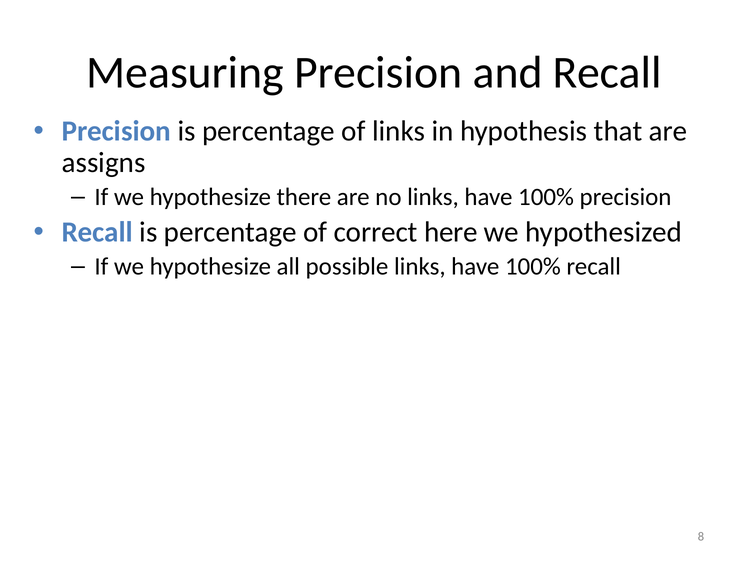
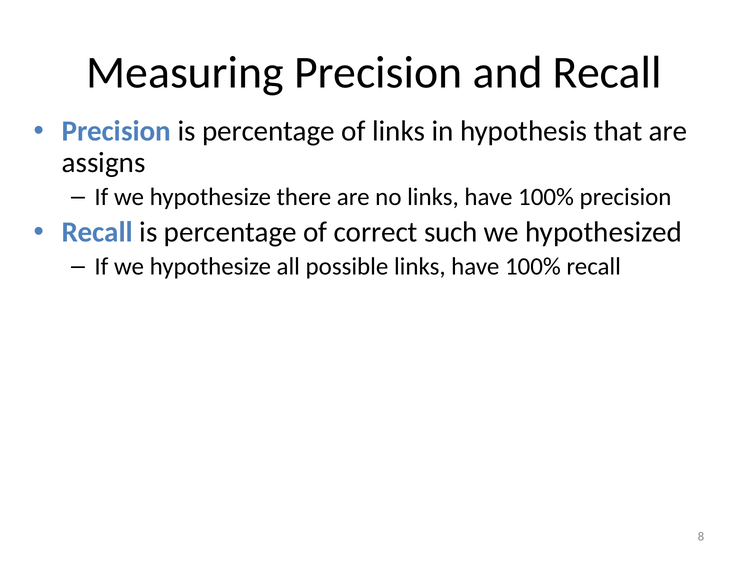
here: here -> such (451, 232)
